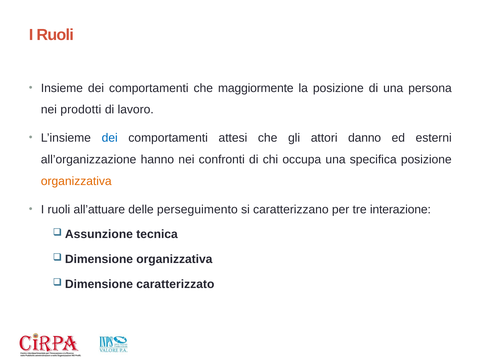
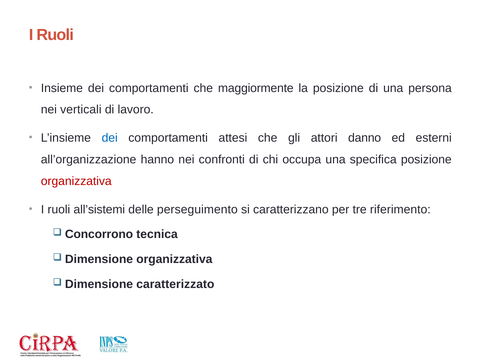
prodotti: prodotti -> verticali (81, 110)
organizzativa colour: orange -> red (76, 182)
all’attuare: all’attuare -> all’sistemi (99, 210)
interazione: interazione -> riferimento (400, 210)
Assunzione: Assunzione -> Concorrono (99, 235)
